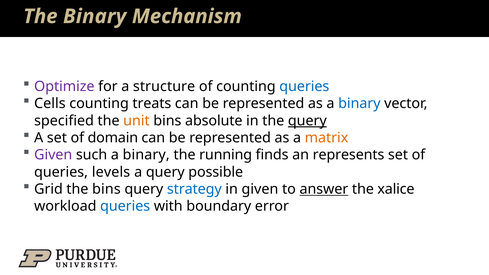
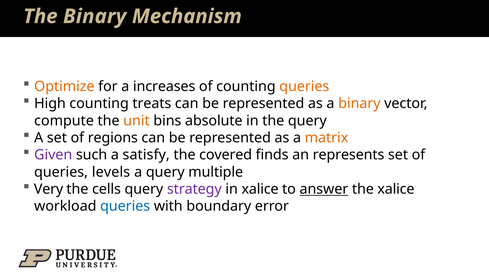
Optimize colour: purple -> orange (64, 86)
structure: structure -> increases (164, 86)
queries colour: blue -> orange (304, 86)
Cells: Cells -> High (50, 104)
binary colour: blue -> orange (359, 104)
specified: specified -> compute (64, 121)
query underline: present -> none (307, 121)
domain: domain -> regions (113, 138)
such a binary: binary -> satisfy (146, 155)
running: running -> covered (226, 155)
possible: possible -> multiple (216, 172)
Grid: Grid -> Very (49, 189)
the bins: bins -> cells (107, 189)
strategy colour: blue -> purple (194, 189)
in given: given -> xalice (260, 189)
